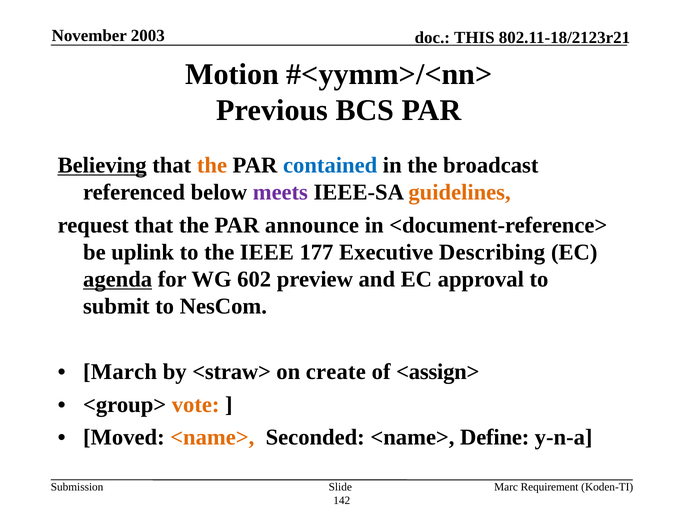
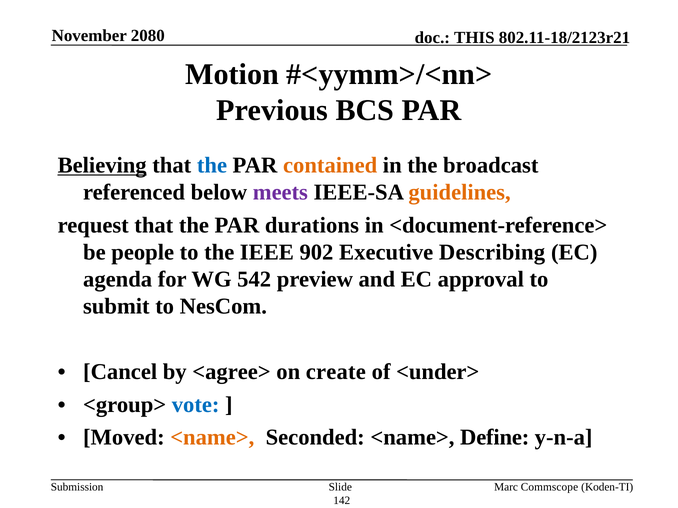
2003: 2003 -> 2080 (148, 36)
the colour: orange -> blue (212, 165)
contained colour: blue -> orange (330, 165)
announce: announce -> durations (312, 225)
uplink: uplink -> people (143, 252)
177: 177 -> 902 (316, 252)
agenda underline: present -> none (118, 280)
602: 602 -> 542 (254, 280)
March: March -> Cancel (120, 372)
<straw>: <straw> -> <agree> (231, 372)
<assign>: <assign> -> <under> (438, 372)
vote colour: orange -> blue (196, 405)
Requirement: Requirement -> Commscope (549, 488)
